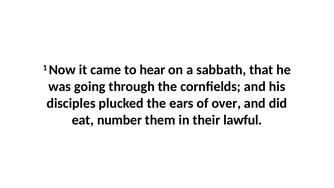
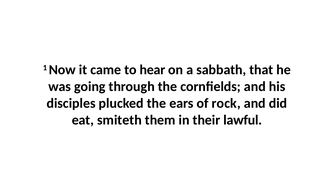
over: over -> rock (226, 103)
number: number -> smiteth (119, 120)
